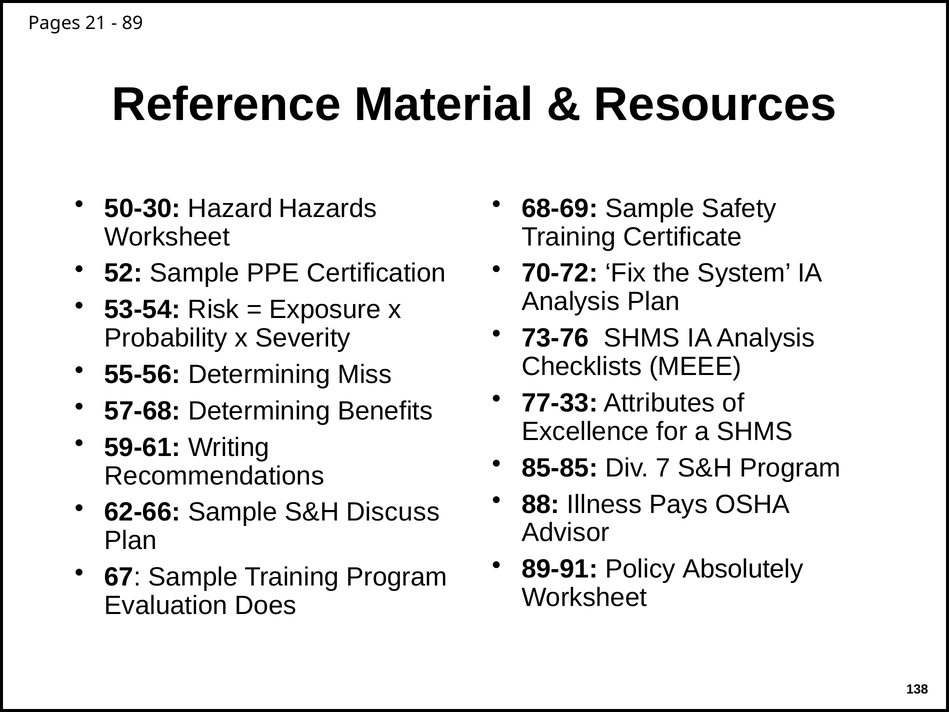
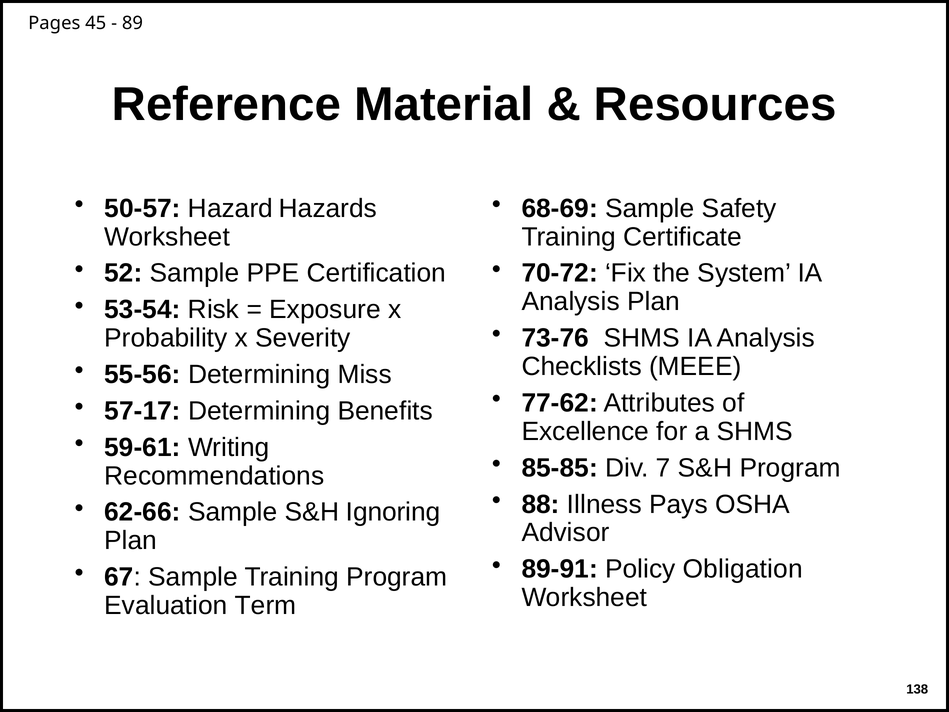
21: 21 -> 45 (96, 23)
50-30: 50-30 -> 50-57 (143, 208)
77-33: 77-33 -> 77-62 (560, 403)
57-68: 57-68 -> 57-17 (143, 411)
Discuss: Discuss -> Ignoring (393, 512)
Absolutely: Absolutely -> Obligation (743, 569)
Does: Does -> Term (266, 605)
